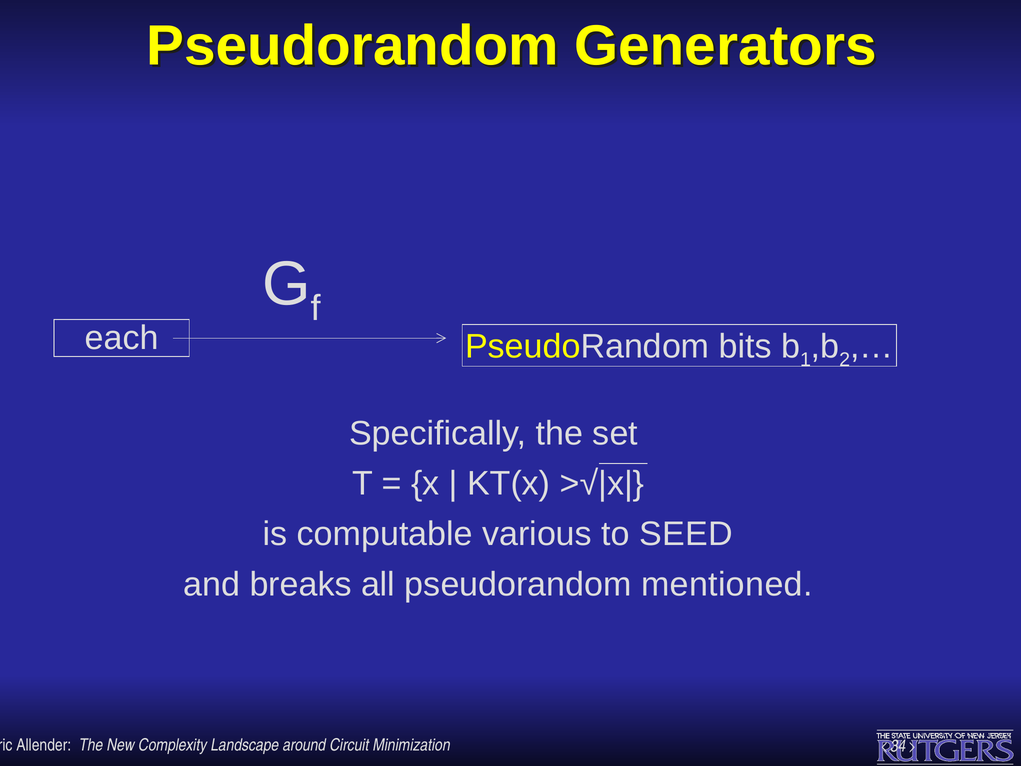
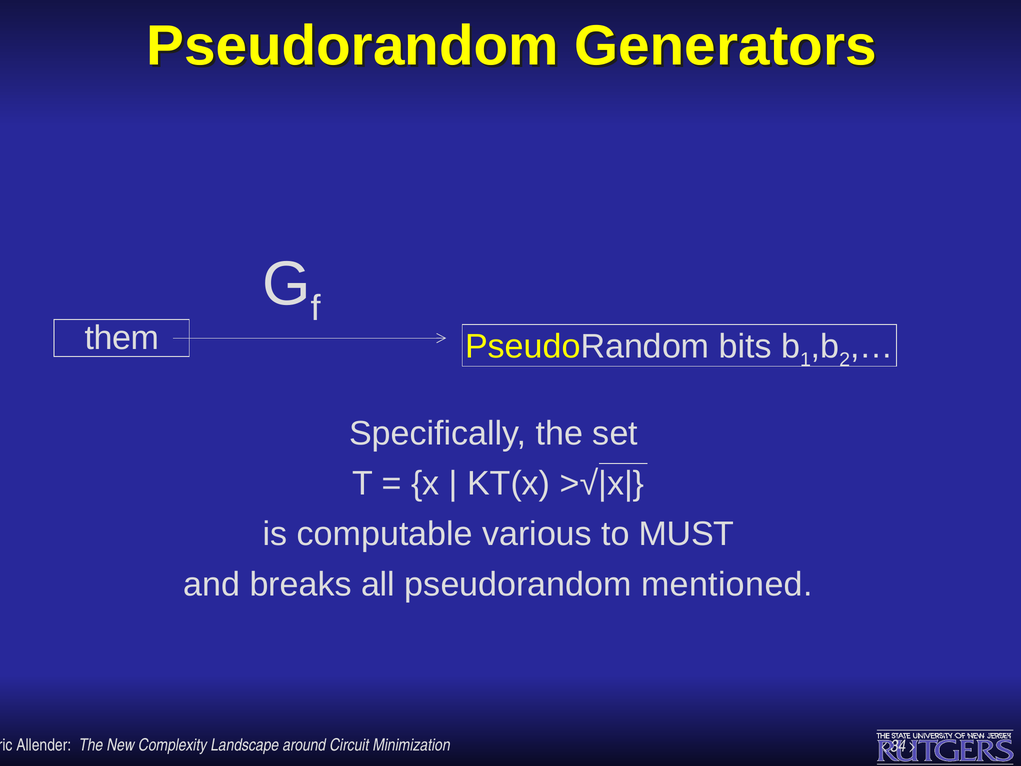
each: each -> them (122, 338)
SEED: SEED -> MUST (687, 534)
